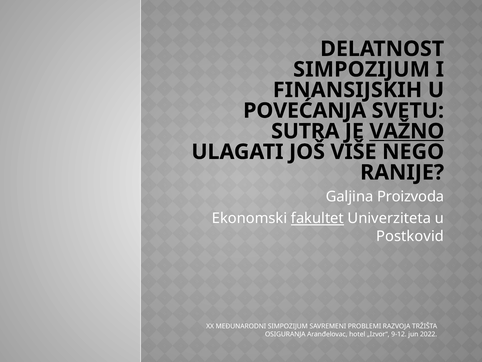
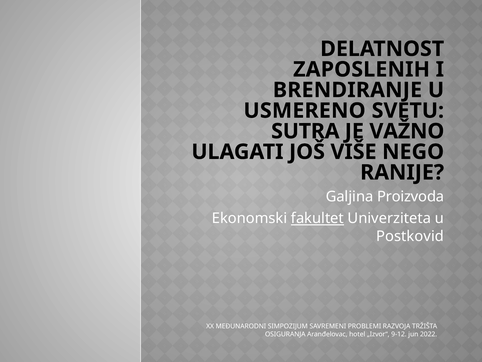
SIMPOZIJUM: SIMPOZIJUM -> ZAPOSLENIH (362, 69)
FINANSIJSKIH: FINANSIJSKIH -> BRENDIRANJE (347, 90)
POVEĆANJA: POVEĆANJA -> USMERENO (305, 111)
VAŽNO underline: present -> none (407, 131)
